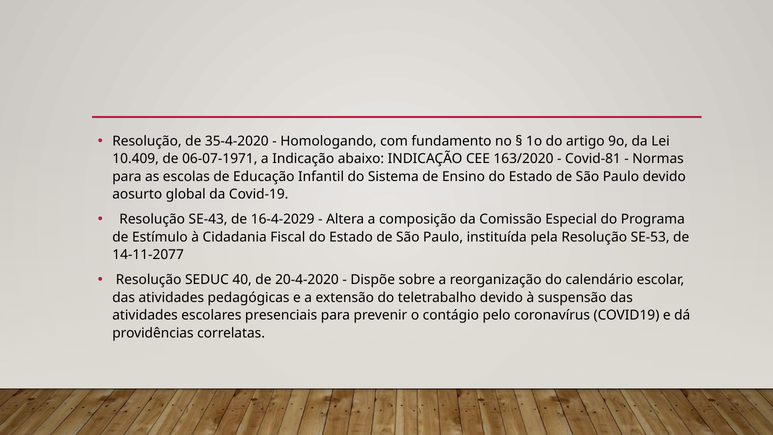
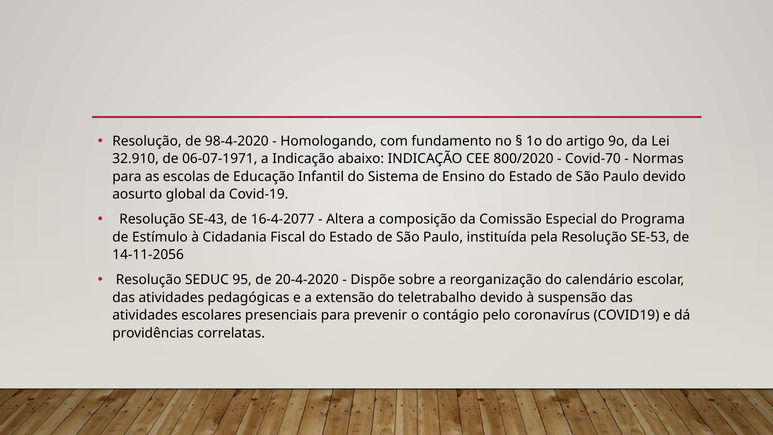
35-4-2020: 35-4-2020 -> 98-4-2020 (237, 141)
10.409: 10.409 -> 32.910 (136, 159)
163/2020: 163/2020 -> 800/2020 (523, 159)
Covid-81: Covid-81 -> Covid-70 (593, 159)
16-4-2029: 16-4-2029 -> 16-4-2077 (283, 219)
14-11-2077: 14-11-2077 -> 14-11-2056 (148, 255)
40: 40 -> 95 (242, 280)
